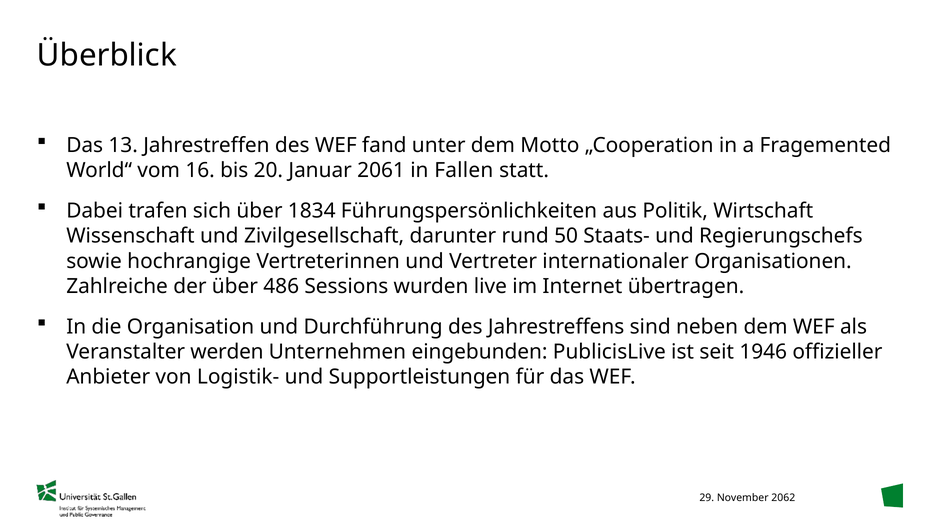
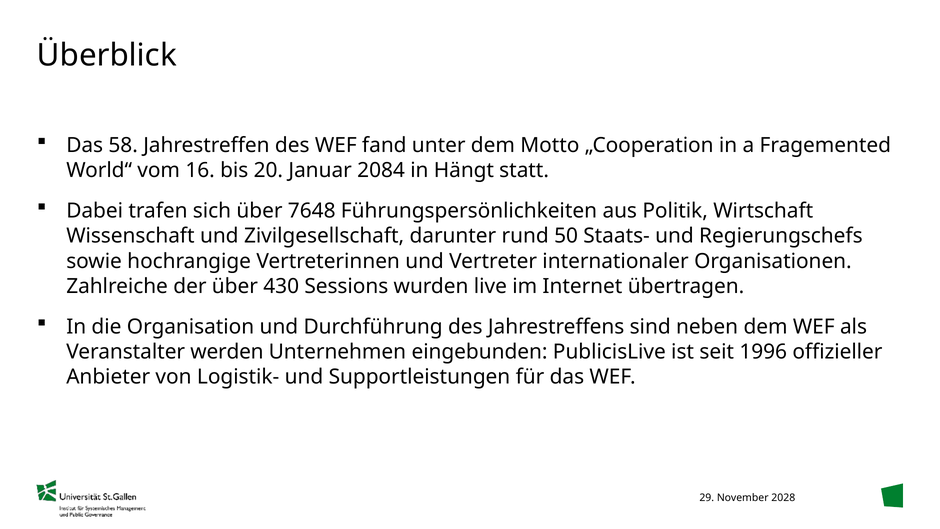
13: 13 -> 58 (123, 145)
2061: 2061 -> 2084 (381, 170)
Fallen: Fallen -> Hängt (464, 170)
1834: 1834 -> 7648 (312, 211)
486: 486 -> 430 (281, 286)
1946: 1946 -> 1996 (763, 352)
2062: 2062 -> 2028 (783, 497)
